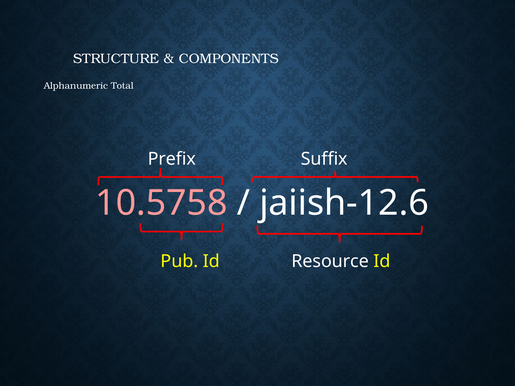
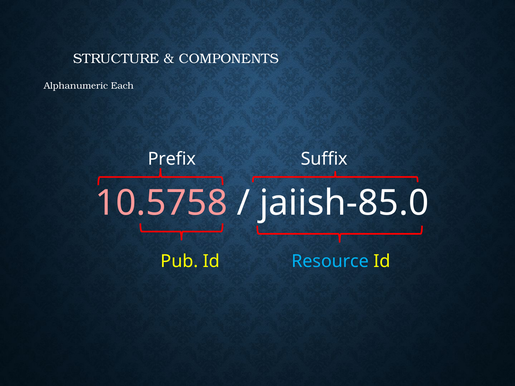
Total: Total -> Each (122, 86)
jaiish-12.6: jaiish-12.6 -> jaiish-85.0 (344, 203)
Resource colour: white -> light blue (330, 261)
